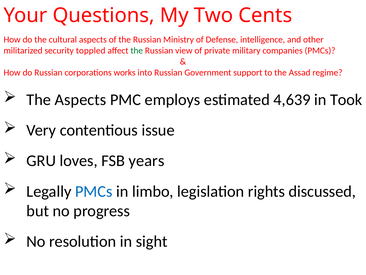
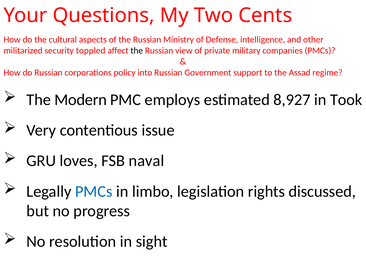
the colour: green -> black (137, 50)
works: works -> policy (125, 72)
The Aspects: Aspects -> Modern (81, 100)
4,639: 4,639 -> 8,927 (292, 100)
years: years -> naval (146, 161)
